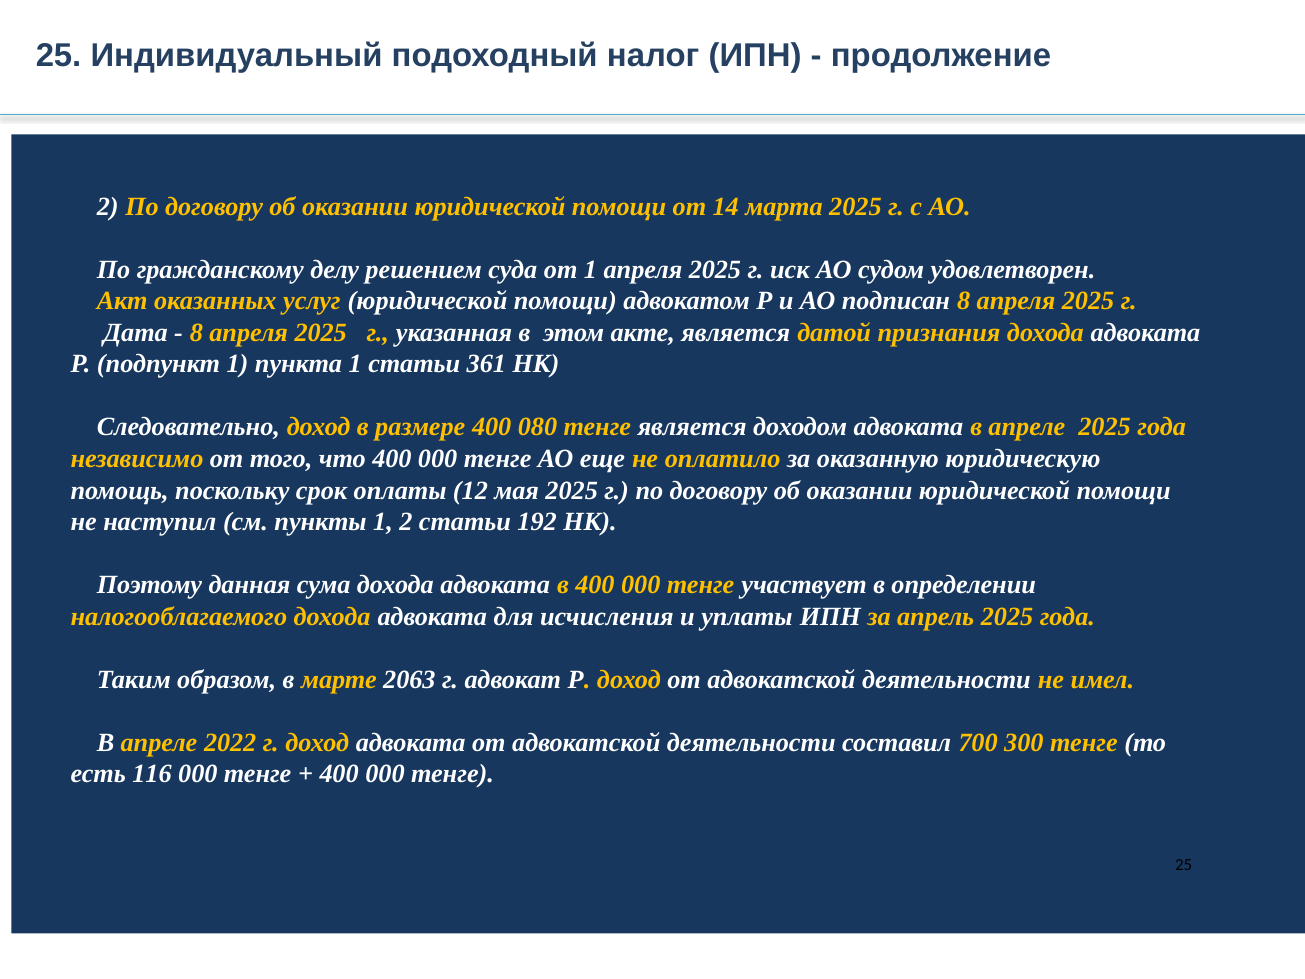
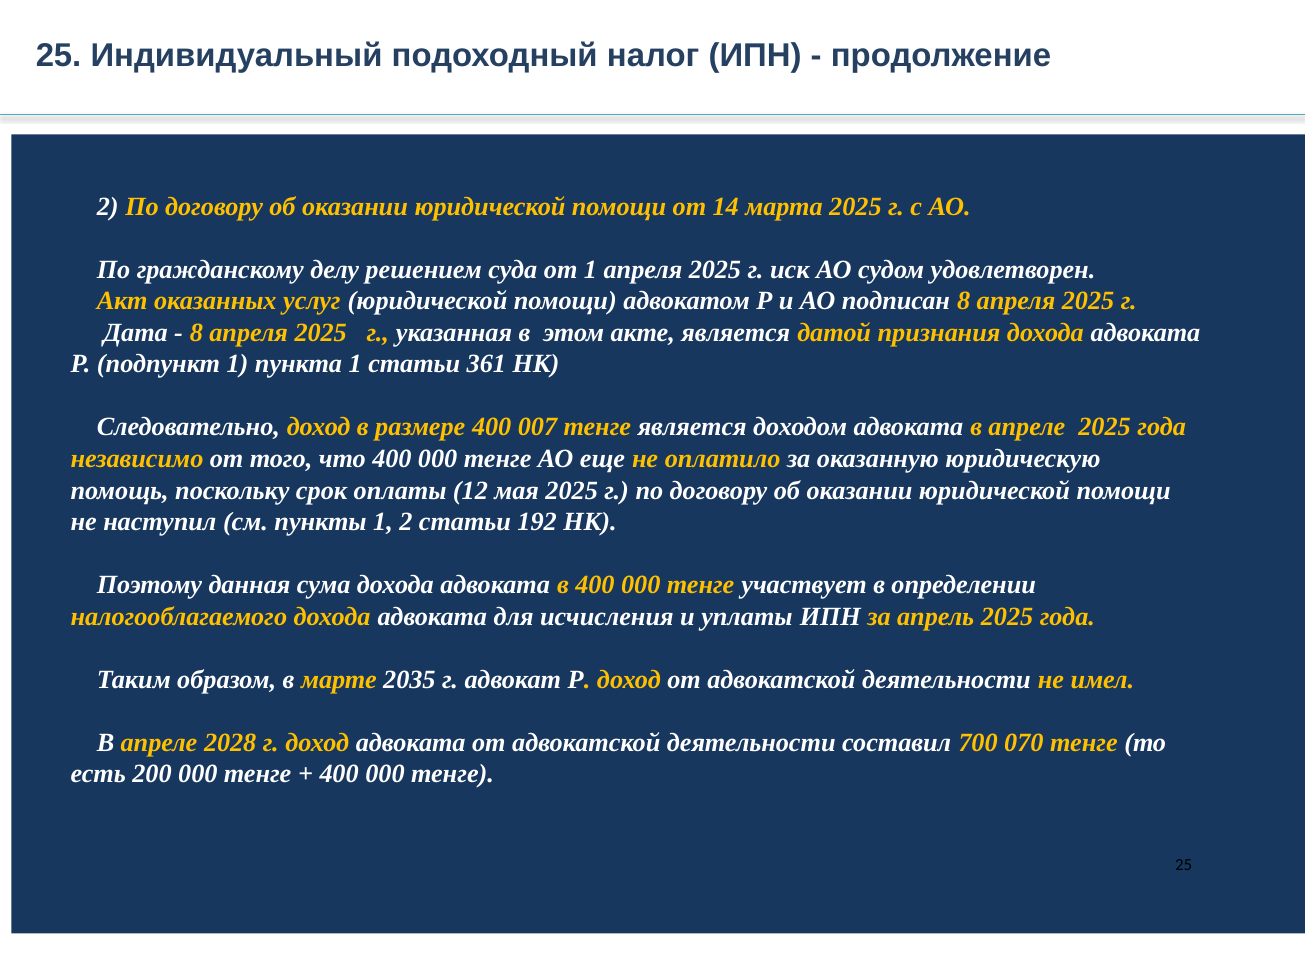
080: 080 -> 007 (538, 427)
2063: 2063 -> 2035 (409, 679)
2022: 2022 -> 2028 (230, 743)
300: 300 -> 070 (1024, 743)
116: 116 -> 200 (152, 774)
